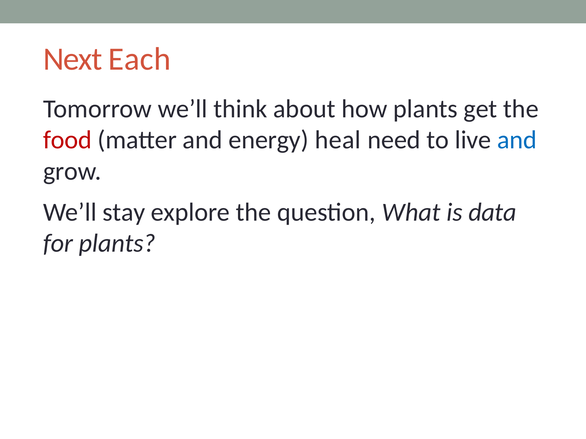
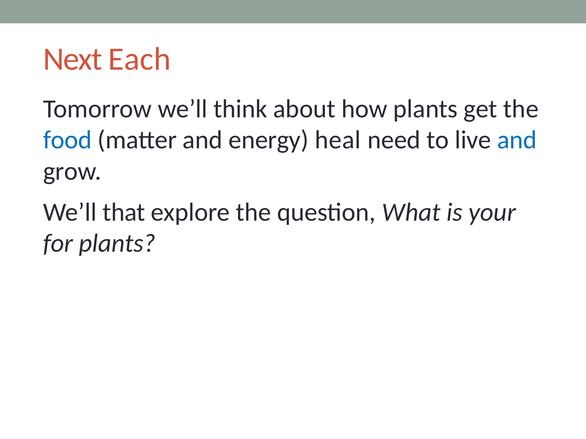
food colour: red -> blue (67, 140)
stay: stay -> that (124, 212)
data: data -> your (492, 212)
